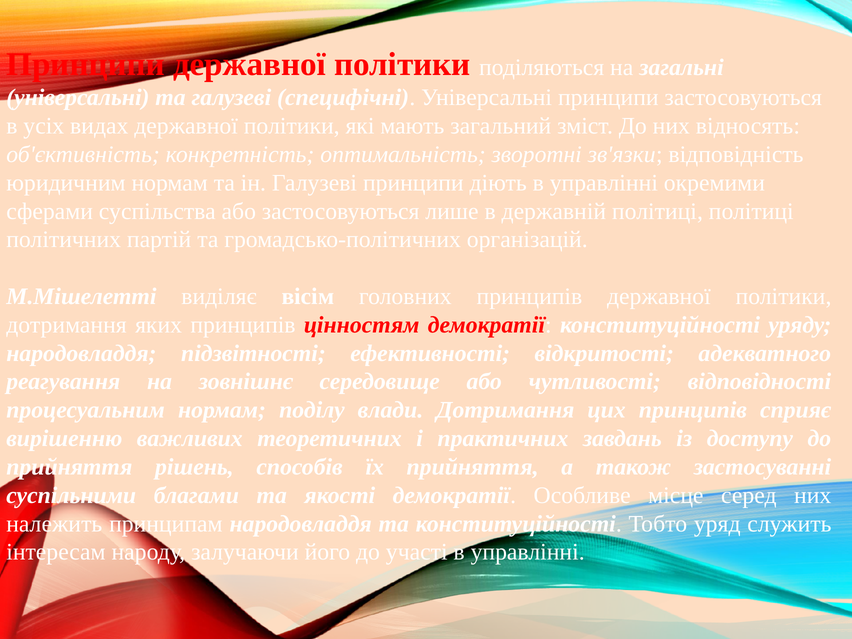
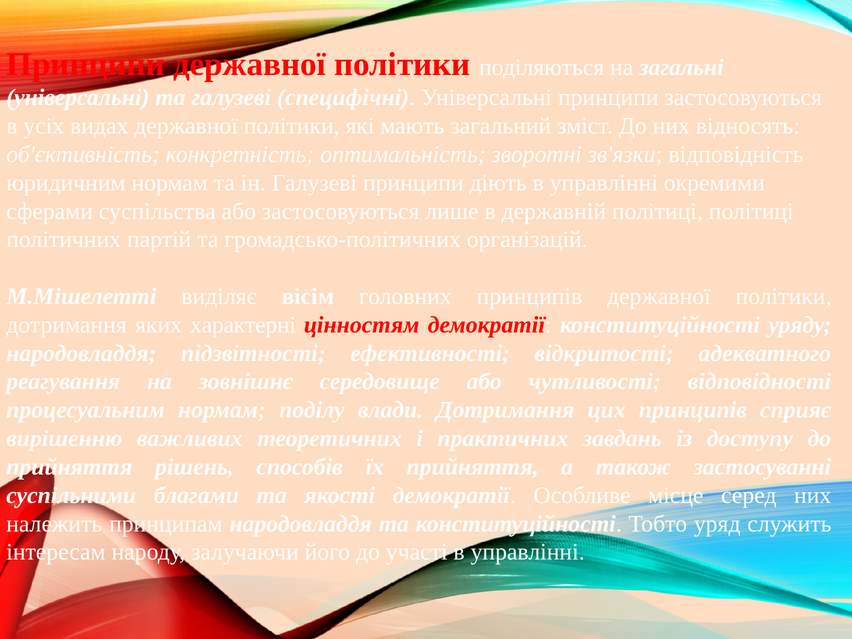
яких принципів: принципів -> характерні (243, 325)
